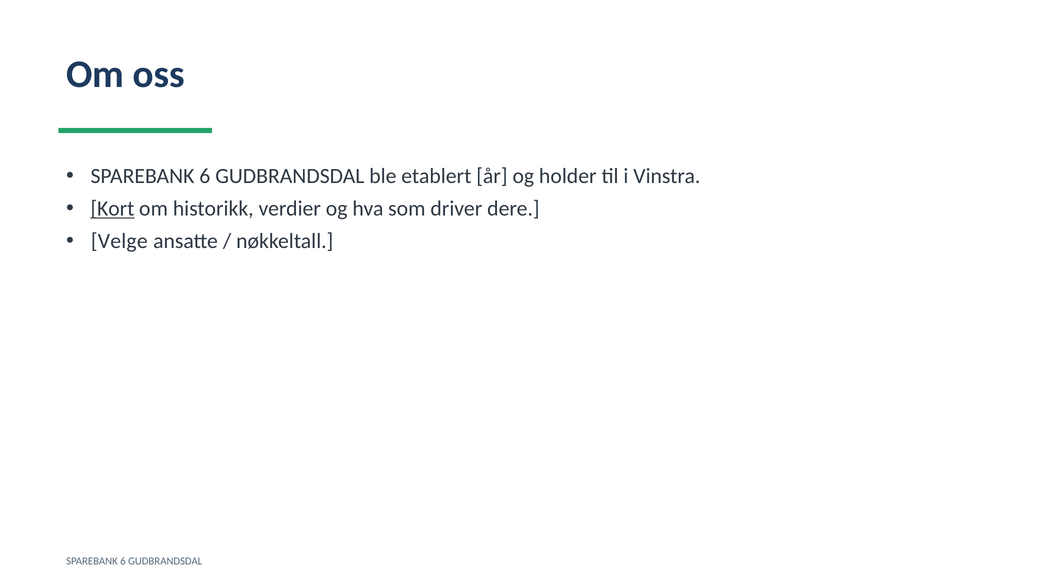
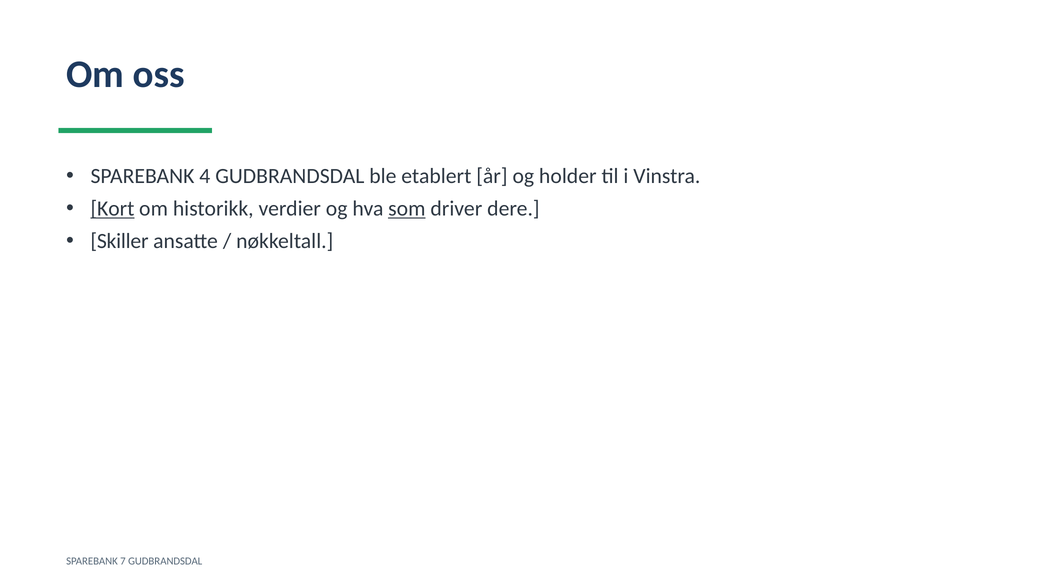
6: 6 -> 4 (205, 176)
som underline: none -> present (407, 209)
Velge: Velge -> Skiller (120, 241)
6: 6 -> 7 (123, 561)
